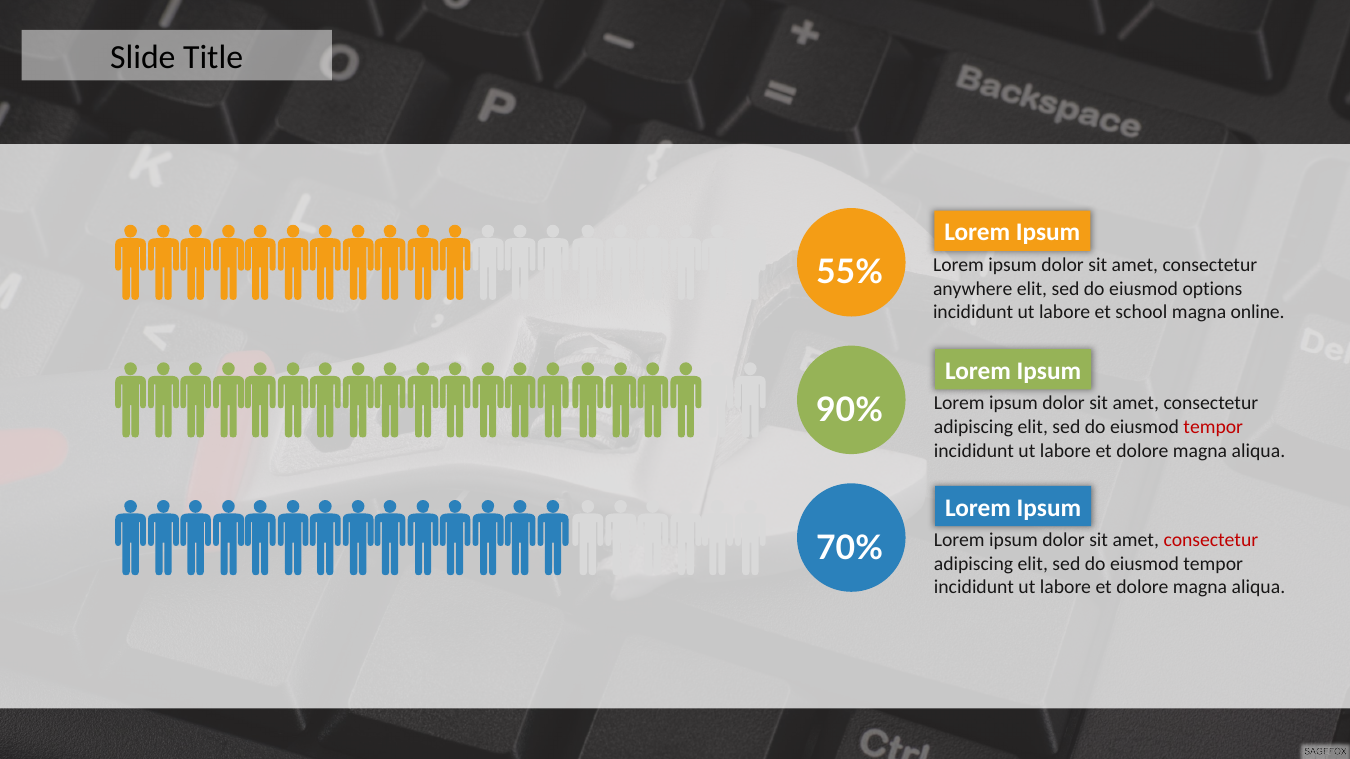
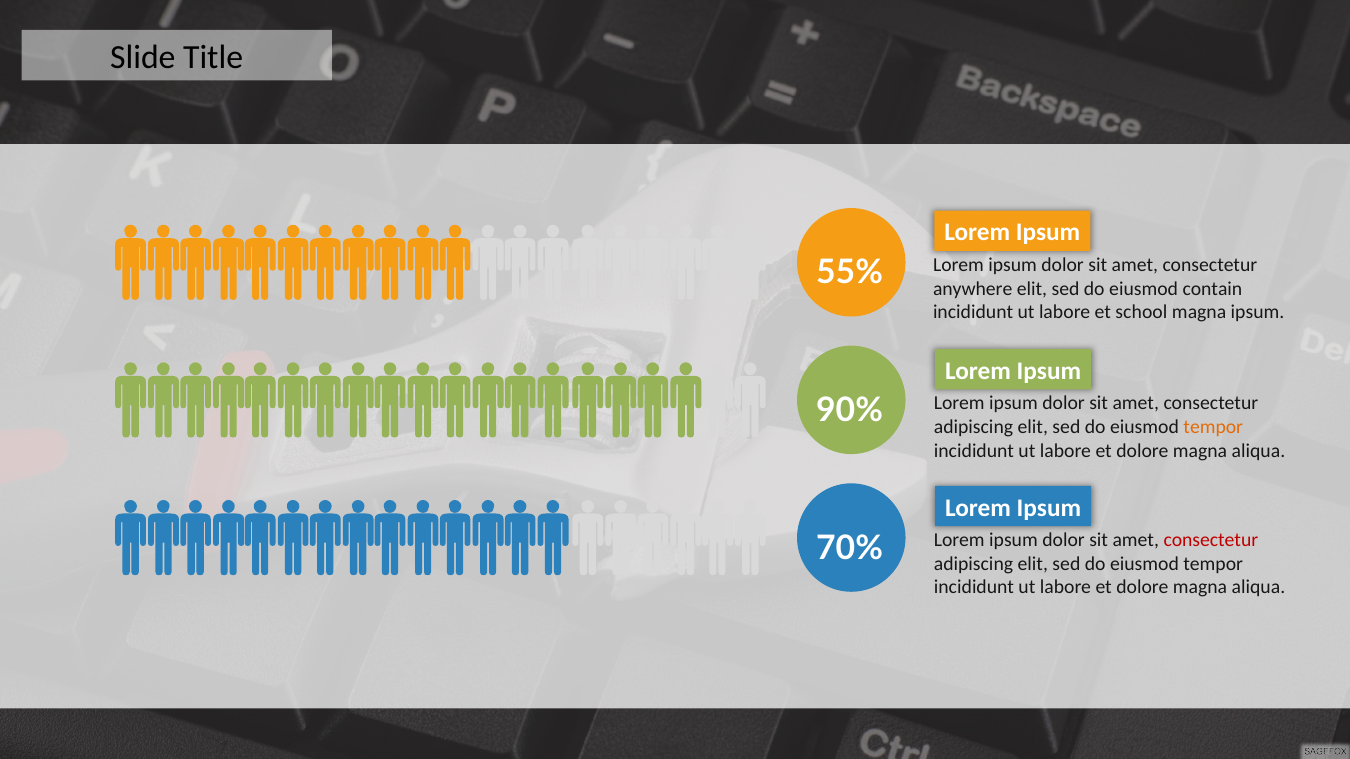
options: options -> contain (1212, 289)
magna online: online -> ipsum (1258, 312)
tempor colour: red -> orange (1213, 427)
